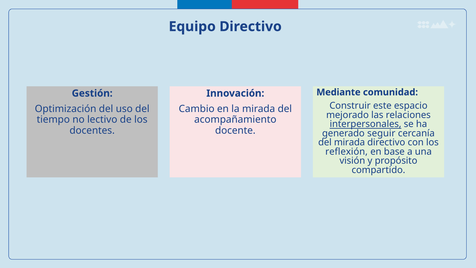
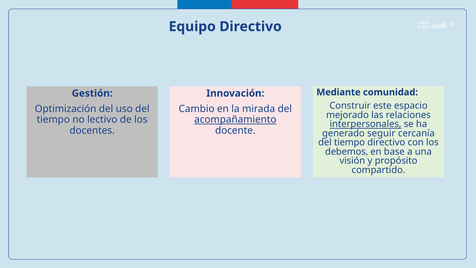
acompañamiento underline: none -> present (235, 120)
mirada: mirada -> tiempo (350, 142)
reflexión: reflexión -> debemos (347, 151)
